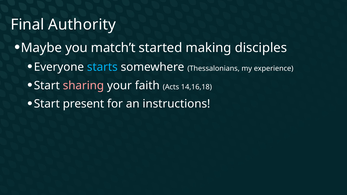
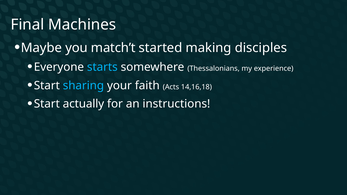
Authority: Authority -> Machines (82, 25)
sharing colour: pink -> light blue (83, 86)
present: present -> actually (83, 104)
